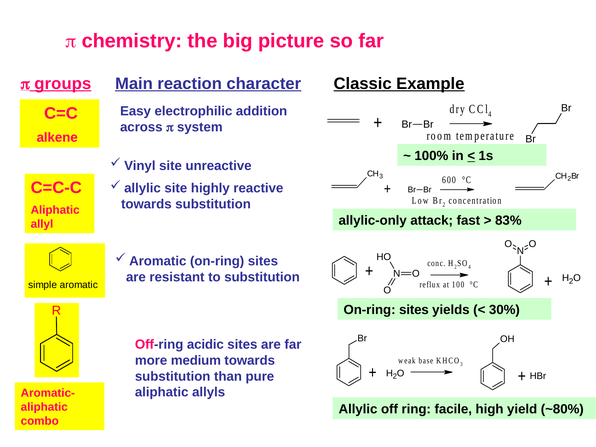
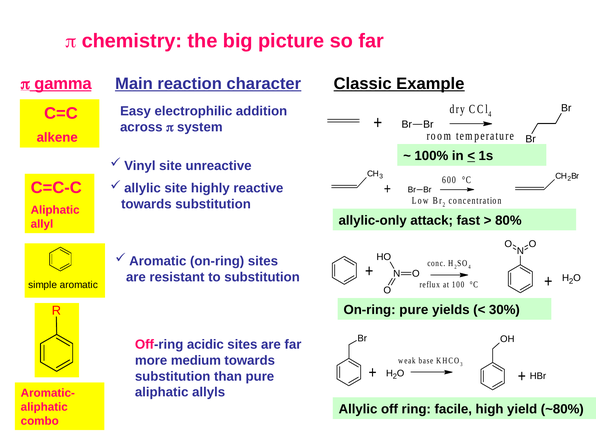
groups: groups -> gamma (63, 84)
83%: 83% -> 80% (508, 220)
sites: sites -> pure (414, 310)
